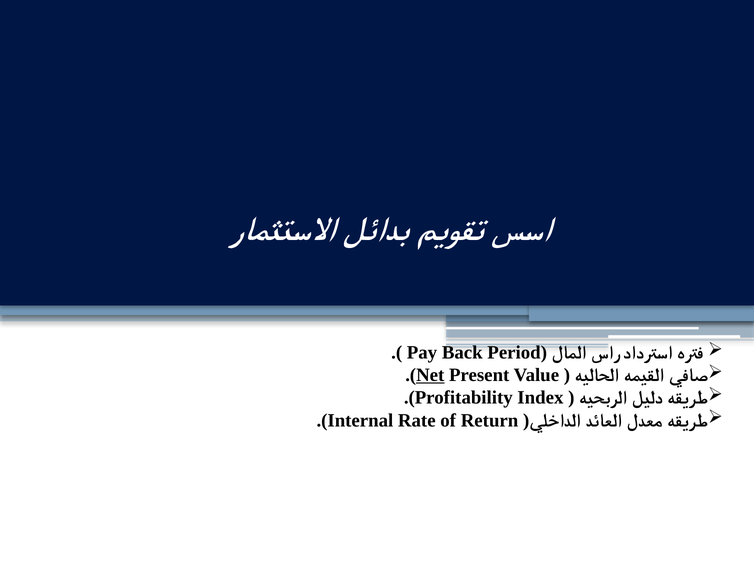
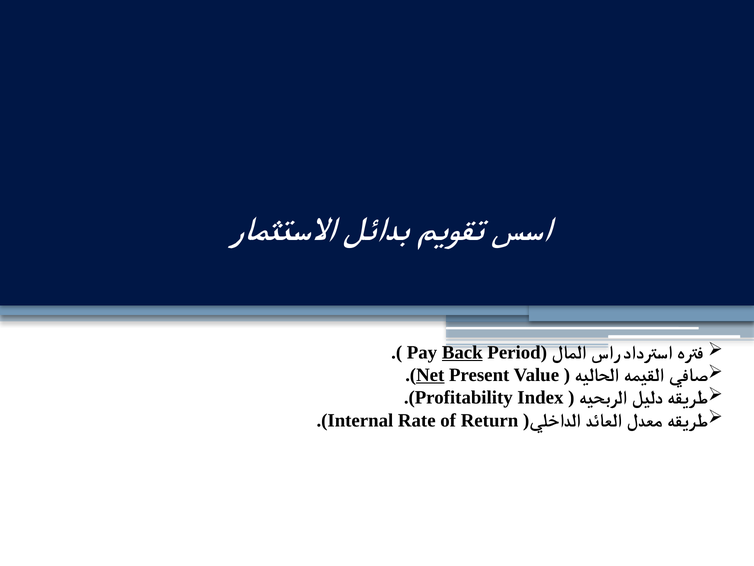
Back underline: none -> present (462, 352)
